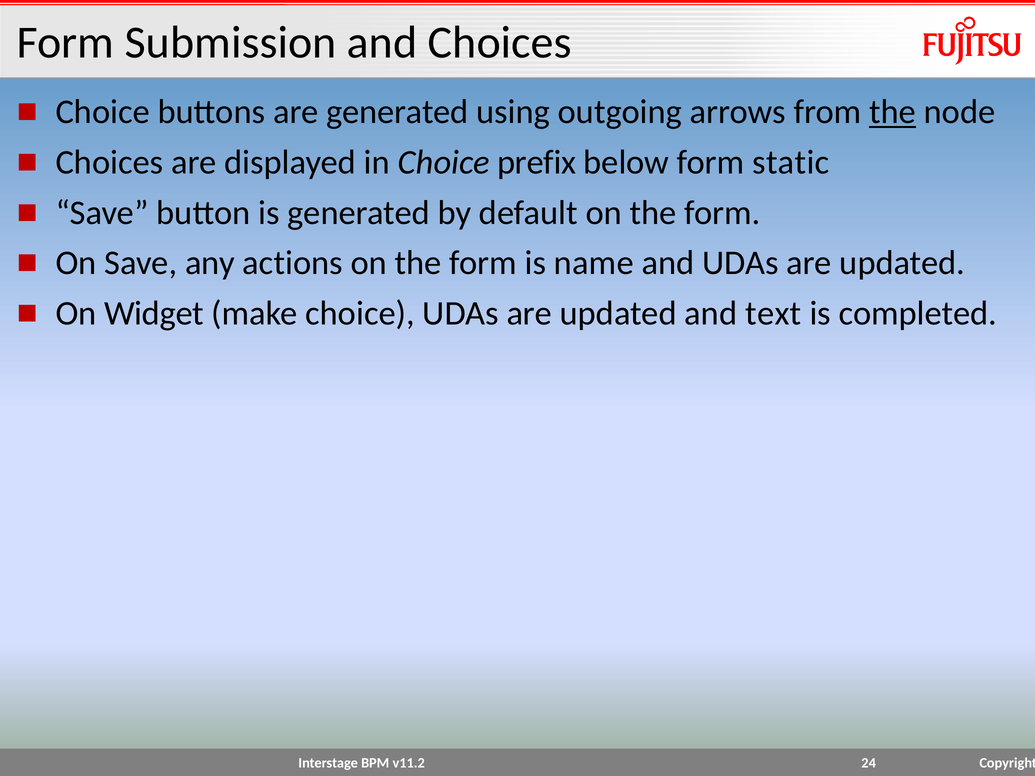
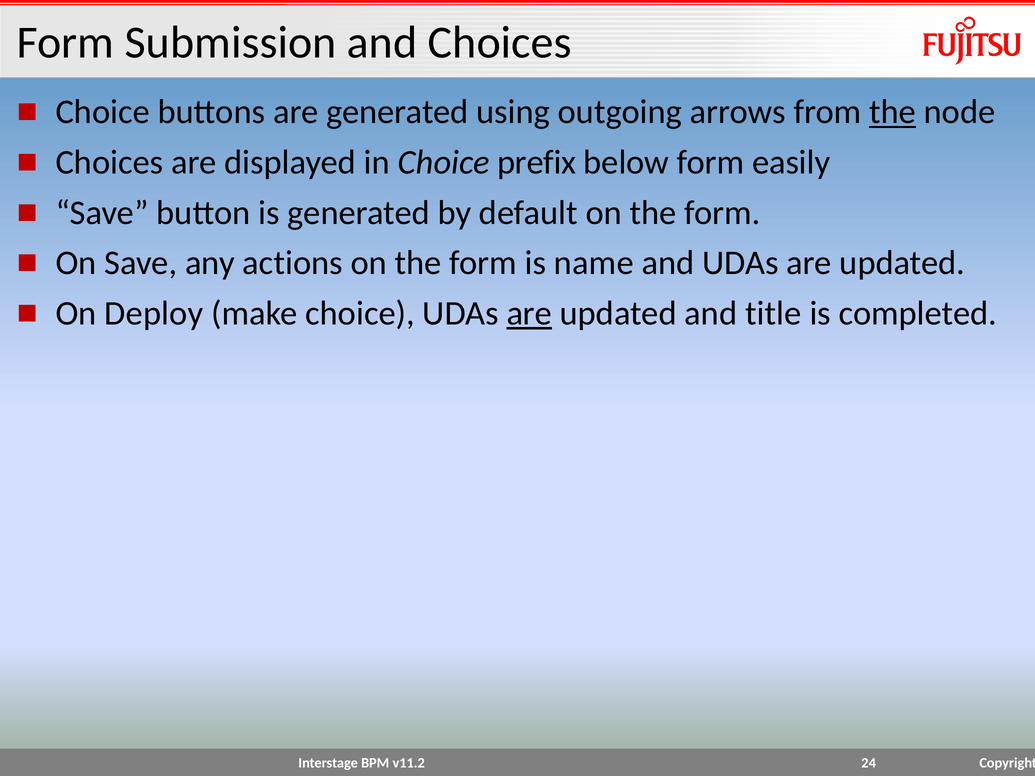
static: static -> easily (791, 162)
Widget: Widget -> Deploy (154, 313)
are underline: none -> present (529, 313)
text: text -> title (773, 313)
